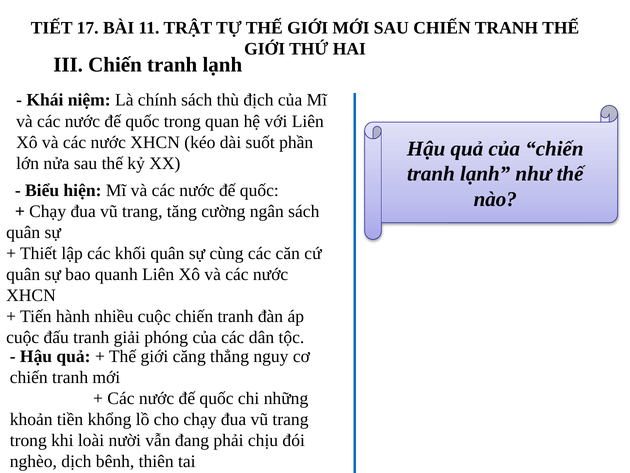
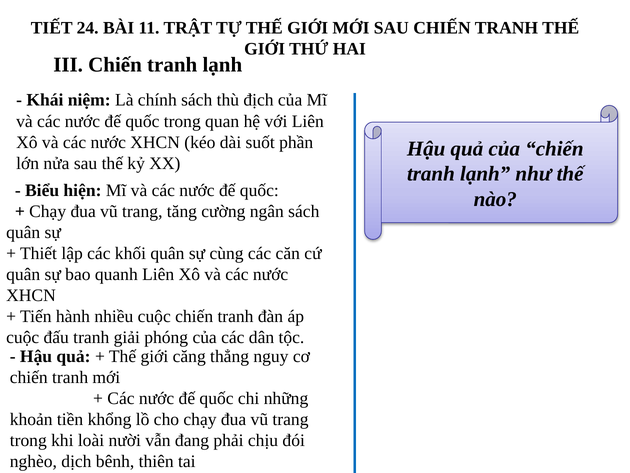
17: 17 -> 24 (88, 28)
